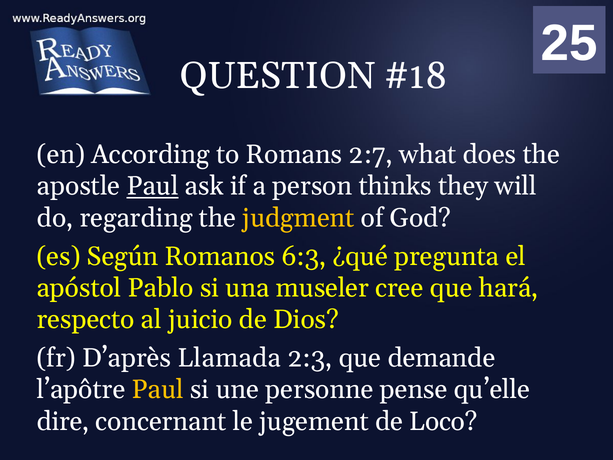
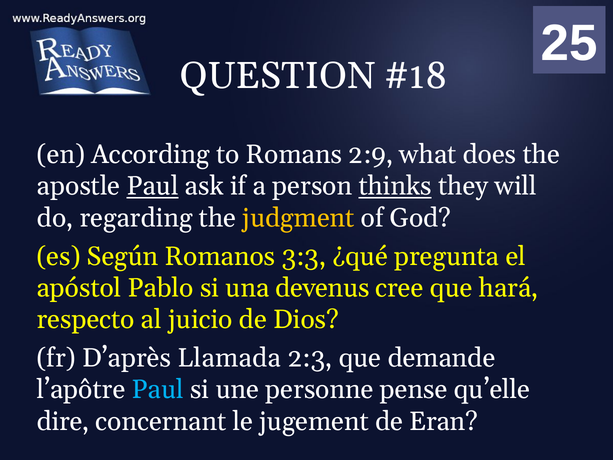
2:7: 2:7 -> 2:9 (371, 154)
thinks underline: none -> present (395, 186)
6:3: 6:3 -> 3:3 (304, 256)
museler: museler -> devenus (322, 288)
Paul colour: yellow -> light blue (158, 390)
Loco: Loco -> Eran (444, 421)
